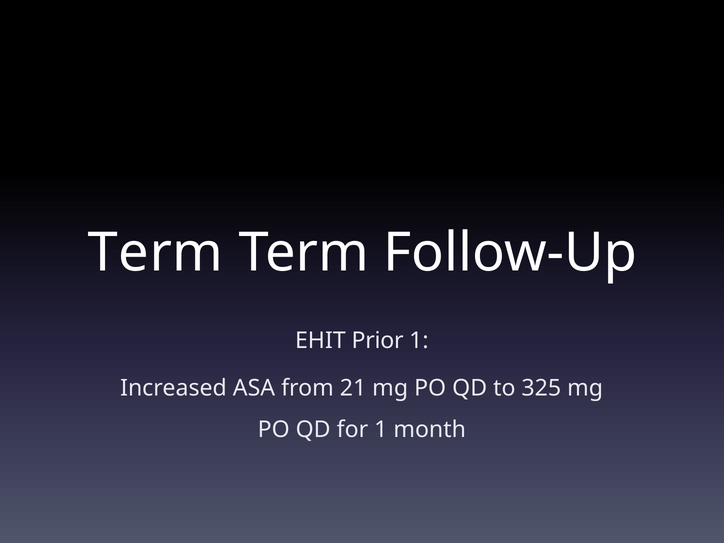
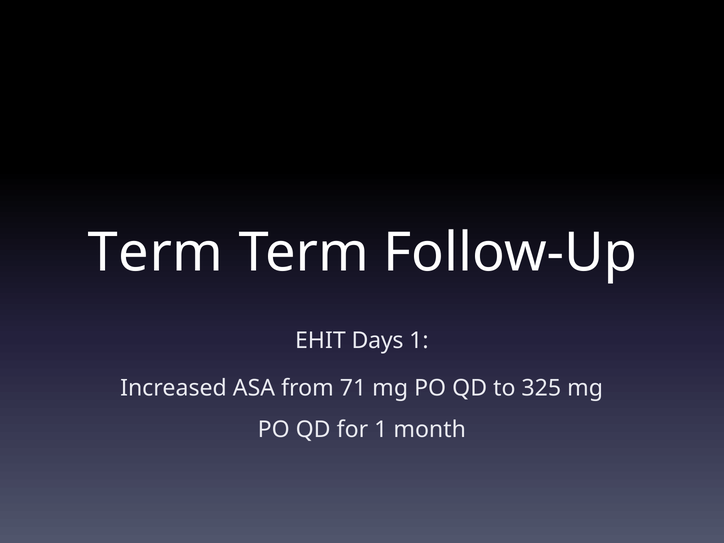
Prior: Prior -> Days (378, 341)
21: 21 -> 71 (353, 388)
